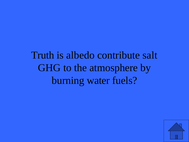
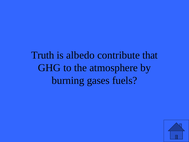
salt: salt -> that (150, 55)
water: water -> gases (98, 80)
